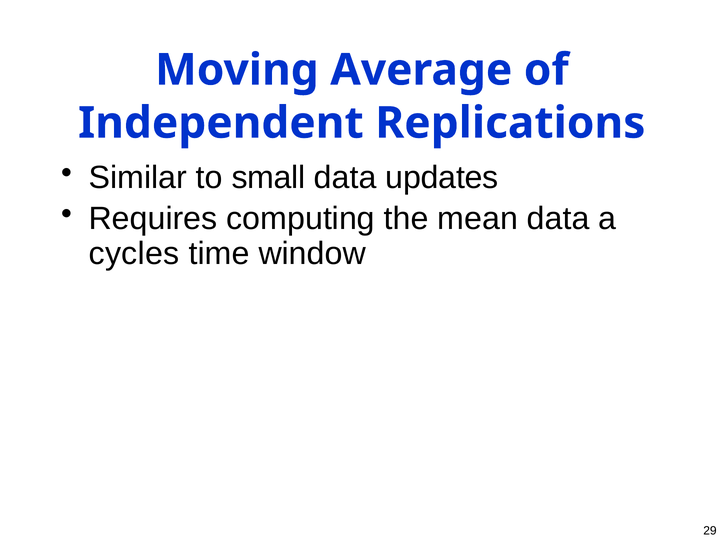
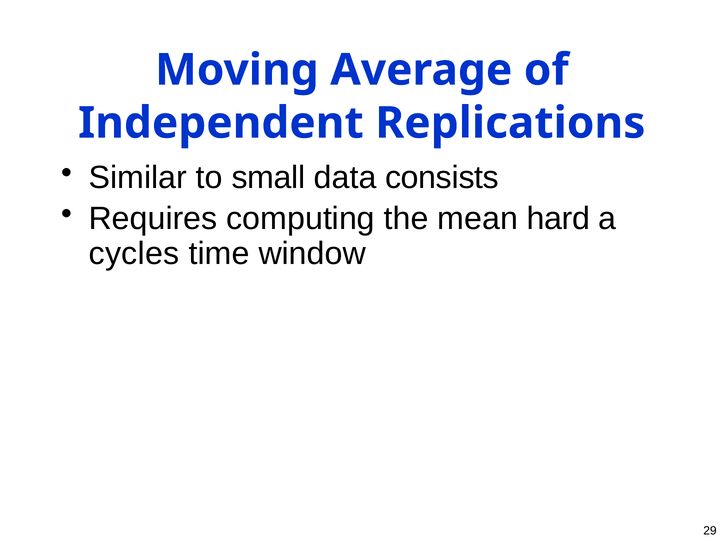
updates: updates -> consists (442, 178)
mean data: data -> hard (558, 219)
